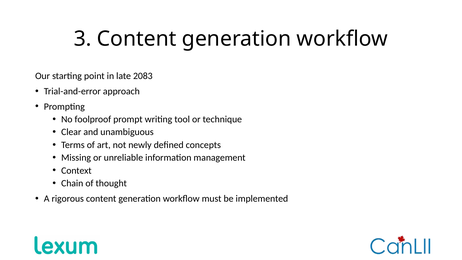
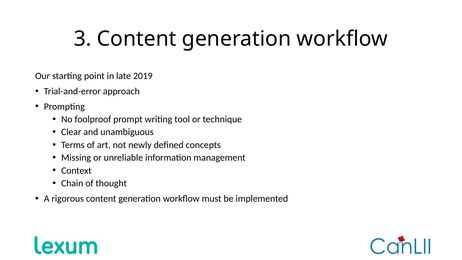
2083: 2083 -> 2019 (143, 76)
